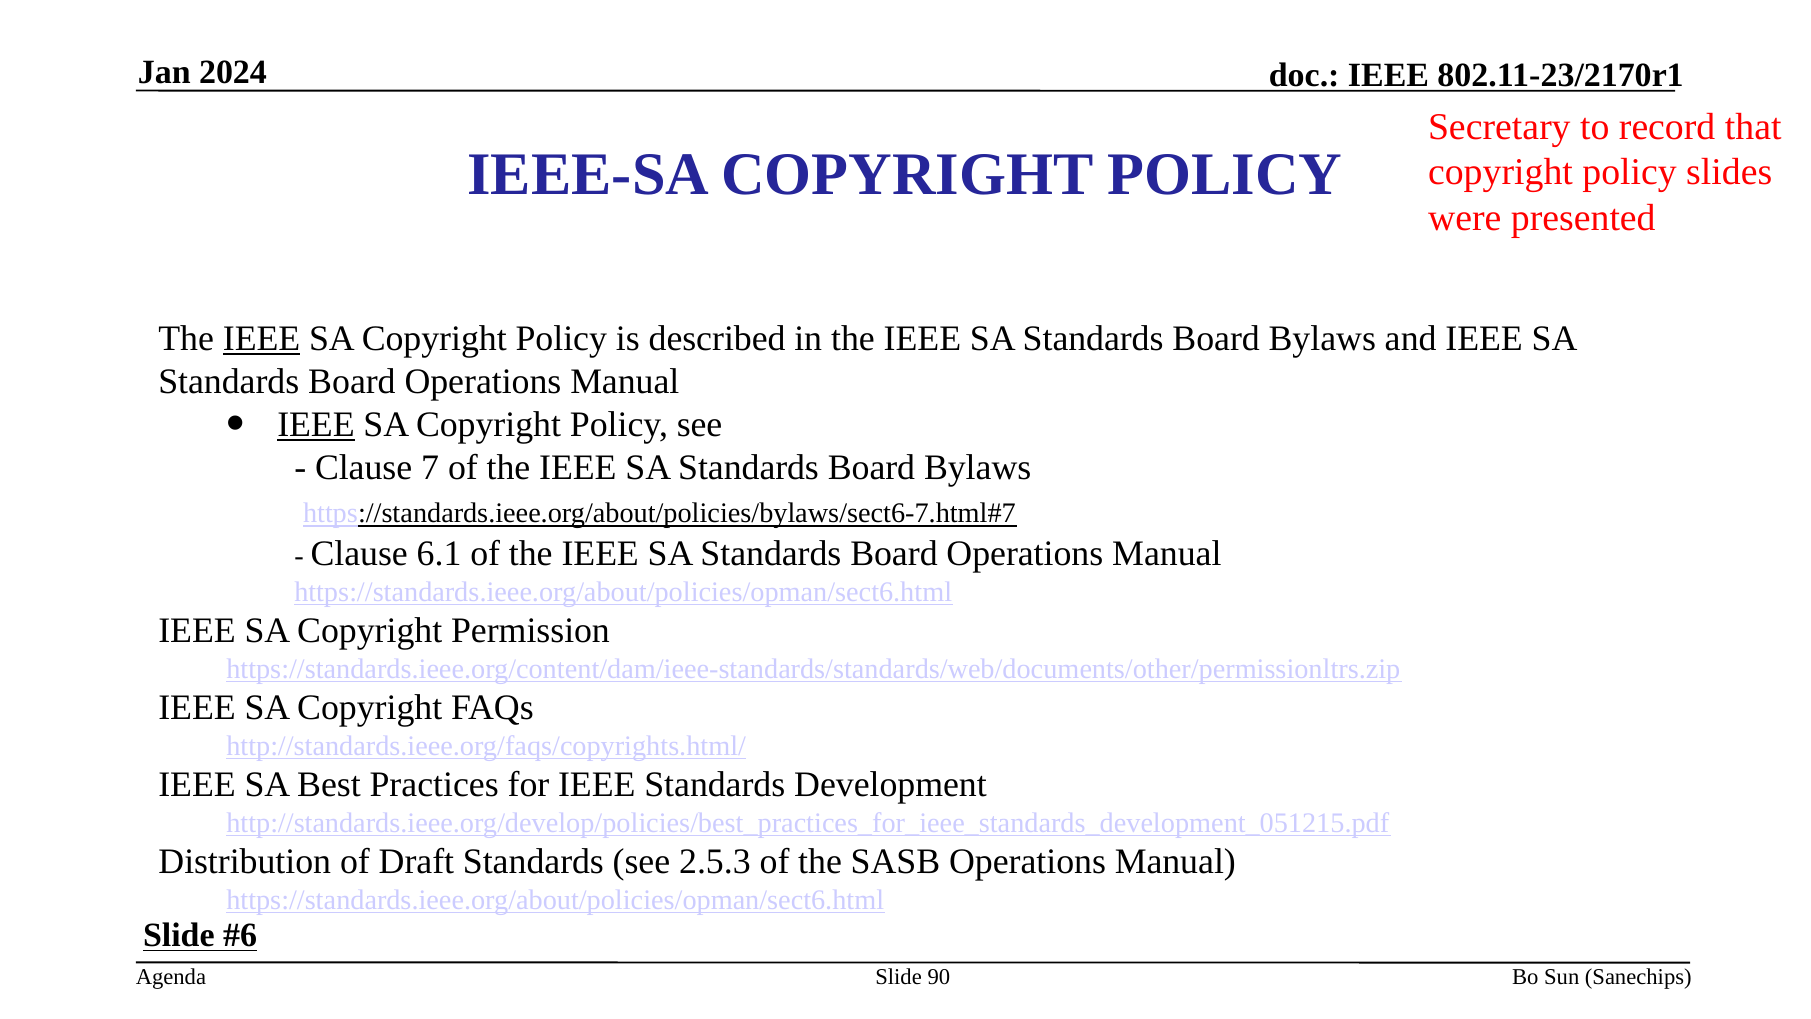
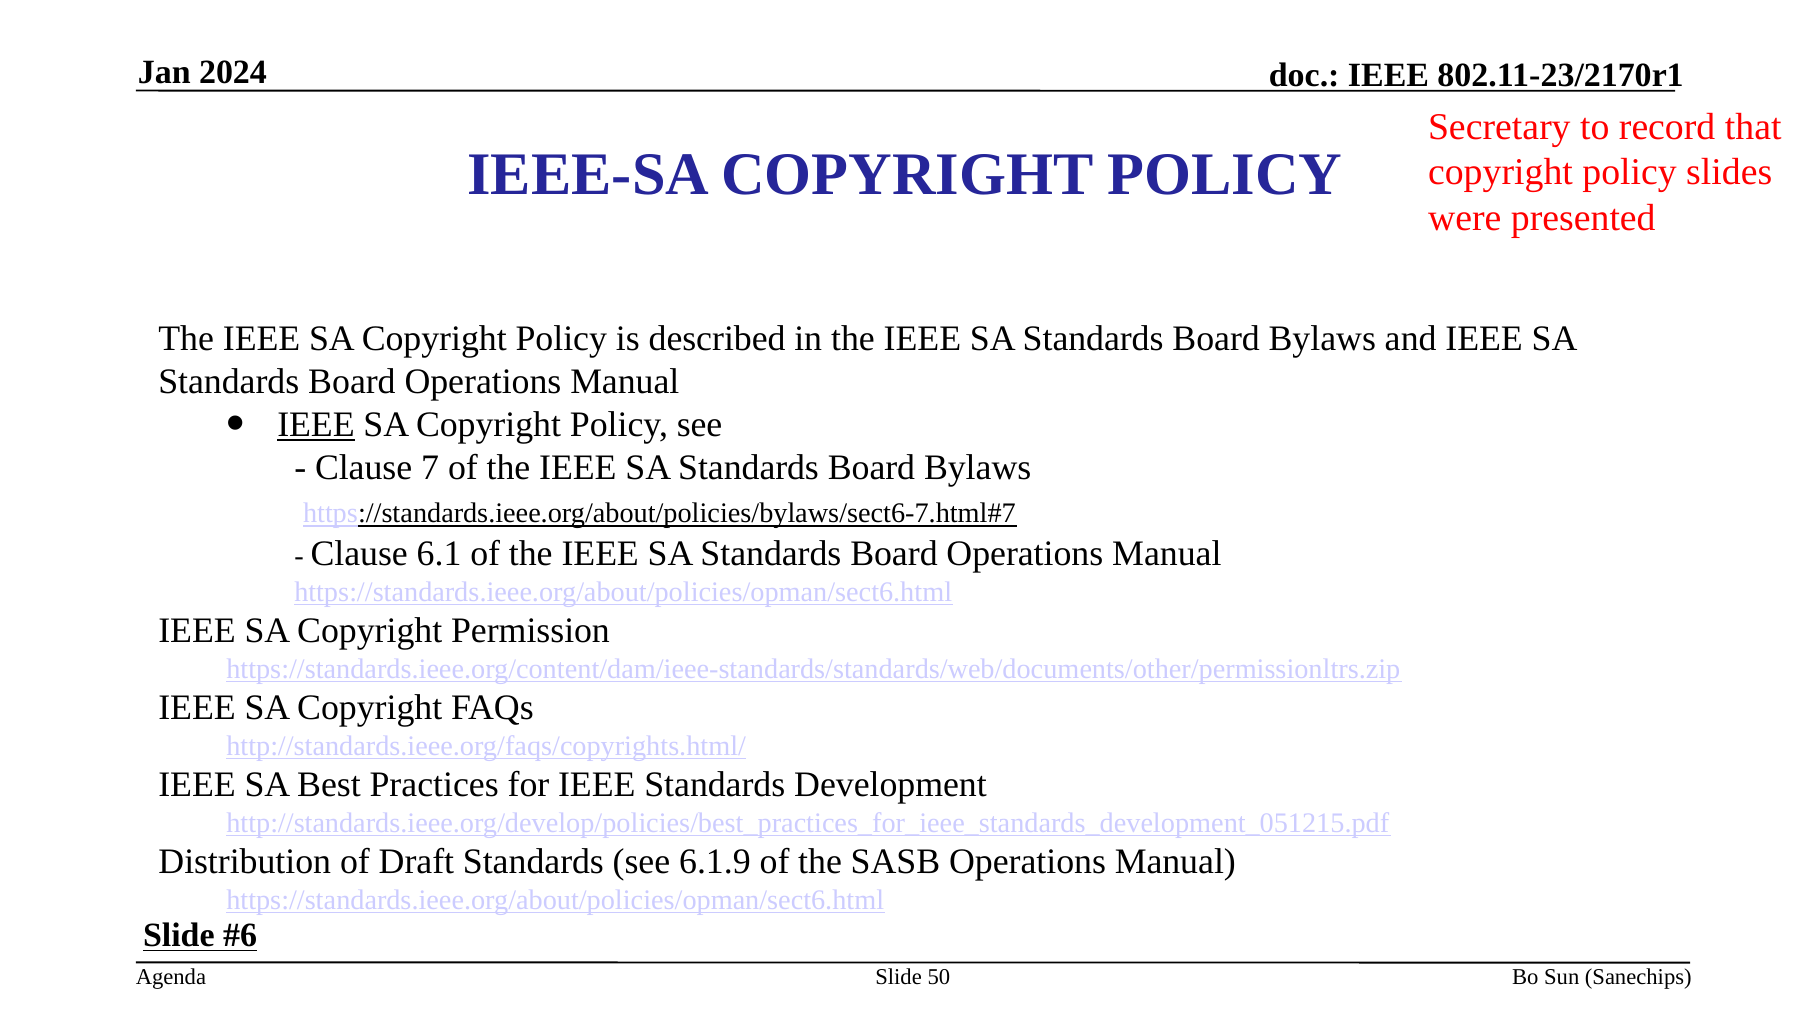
IEEE underline: present -> none (262, 339)
2.5.3: 2.5.3 -> 6.1.9 (715, 862)
90: 90 -> 50 (939, 977)
